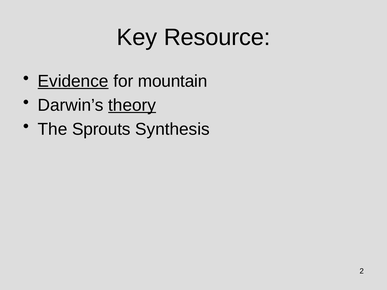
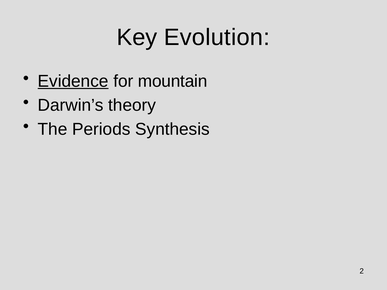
Resource: Resource -> Evolution (217, 37)
theory underline: present -> none (132, 105)
Sprouts: Sprouts -> Periods (101, 129)
